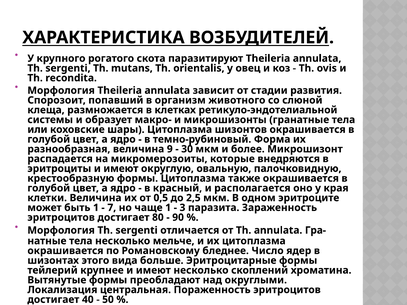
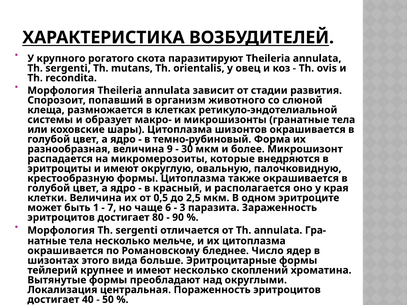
чаще 1: 1 -> 6 (168, 208)
